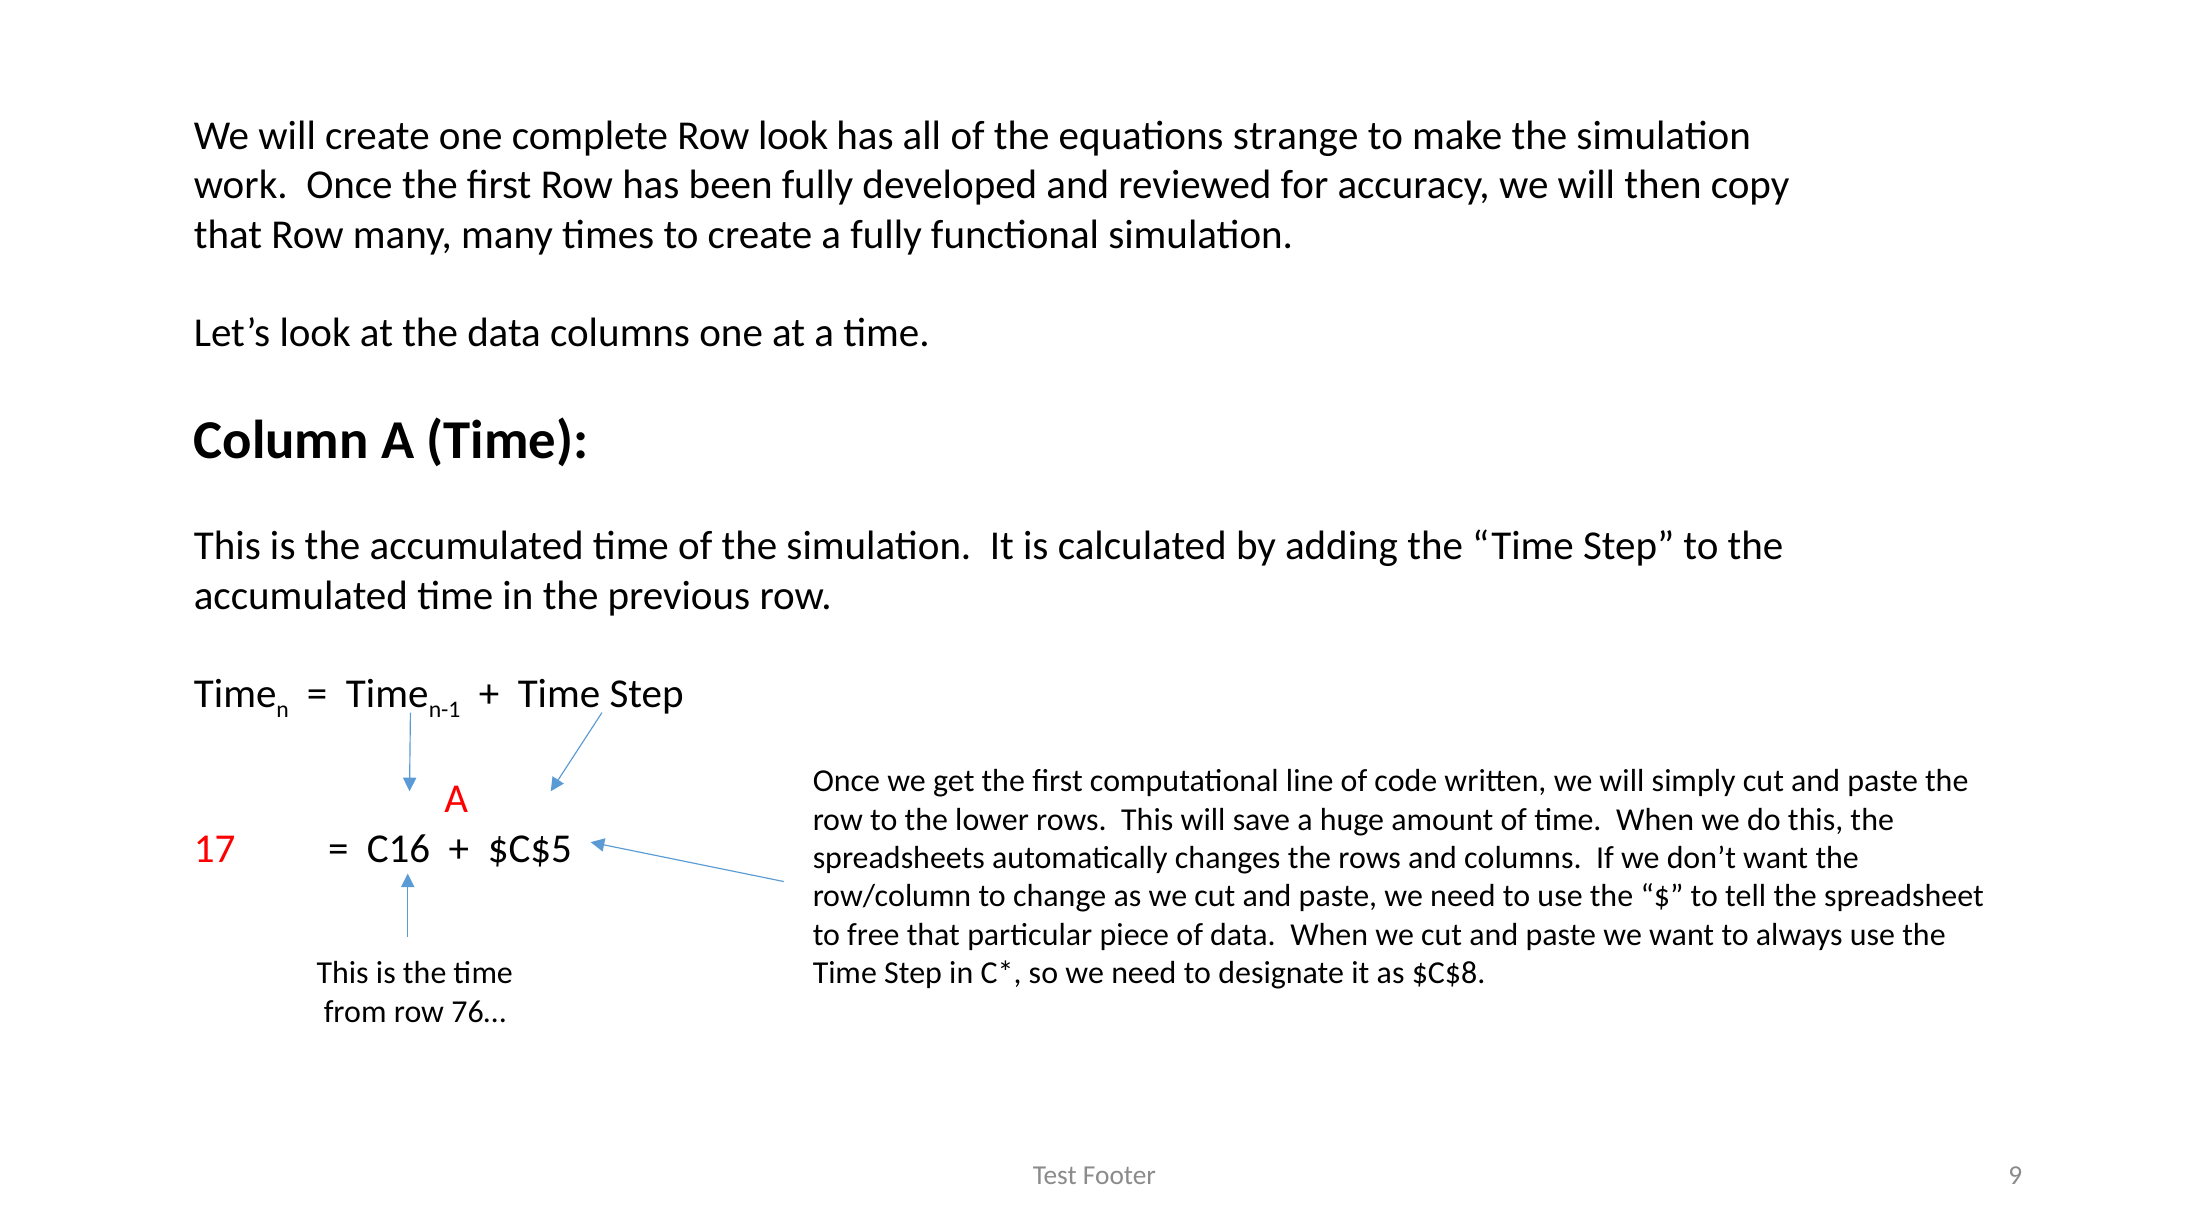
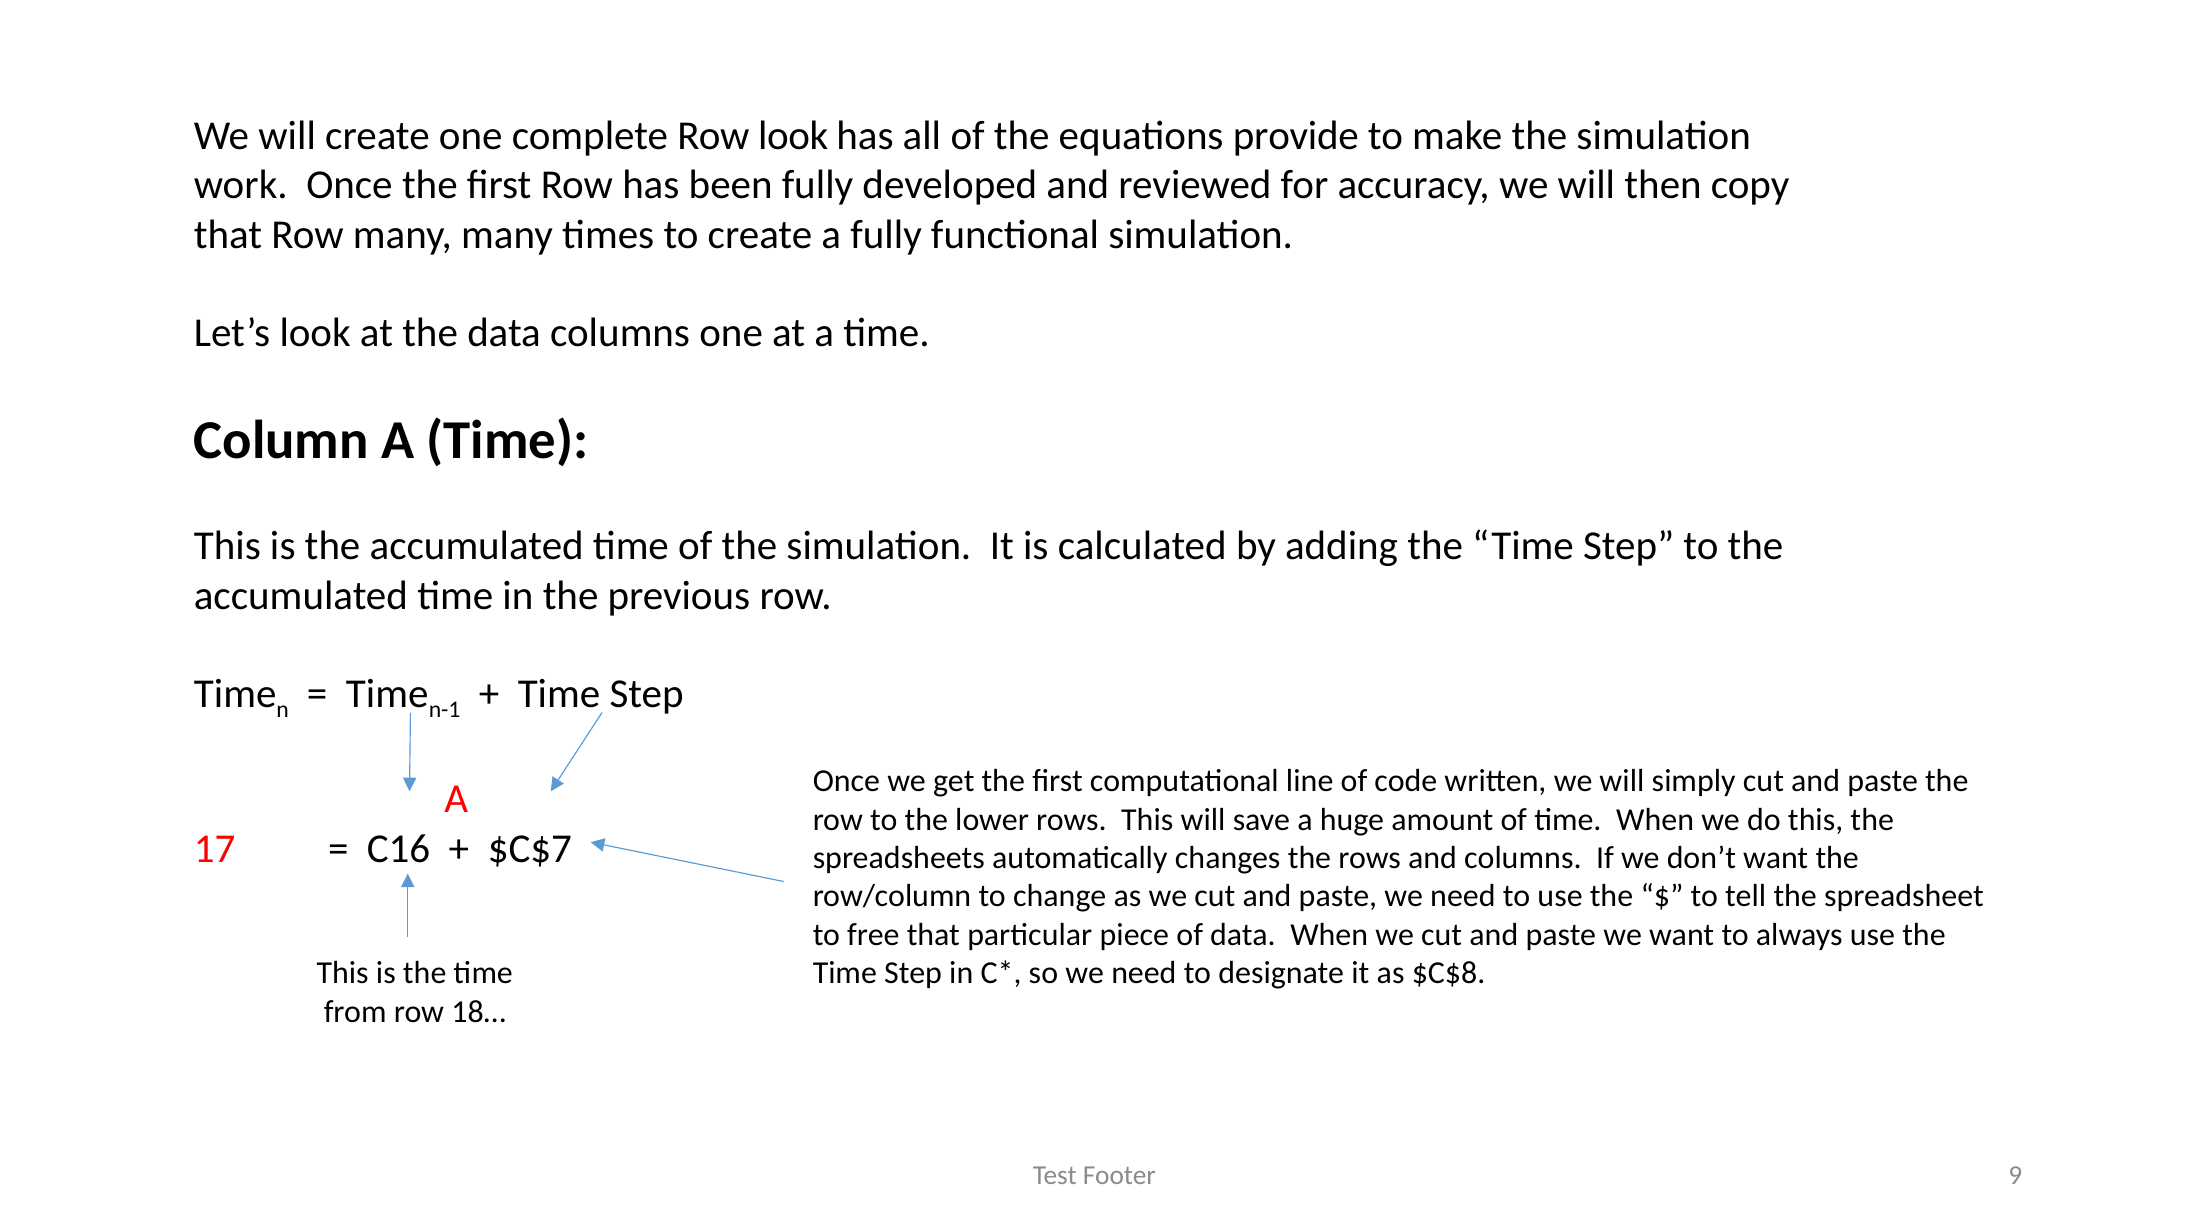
strange: strange -> provide (1296, 136)
$C$5: $C$5 -> $C$7 (530, 849)
76…: 76… -> 18… (479, 1012)
